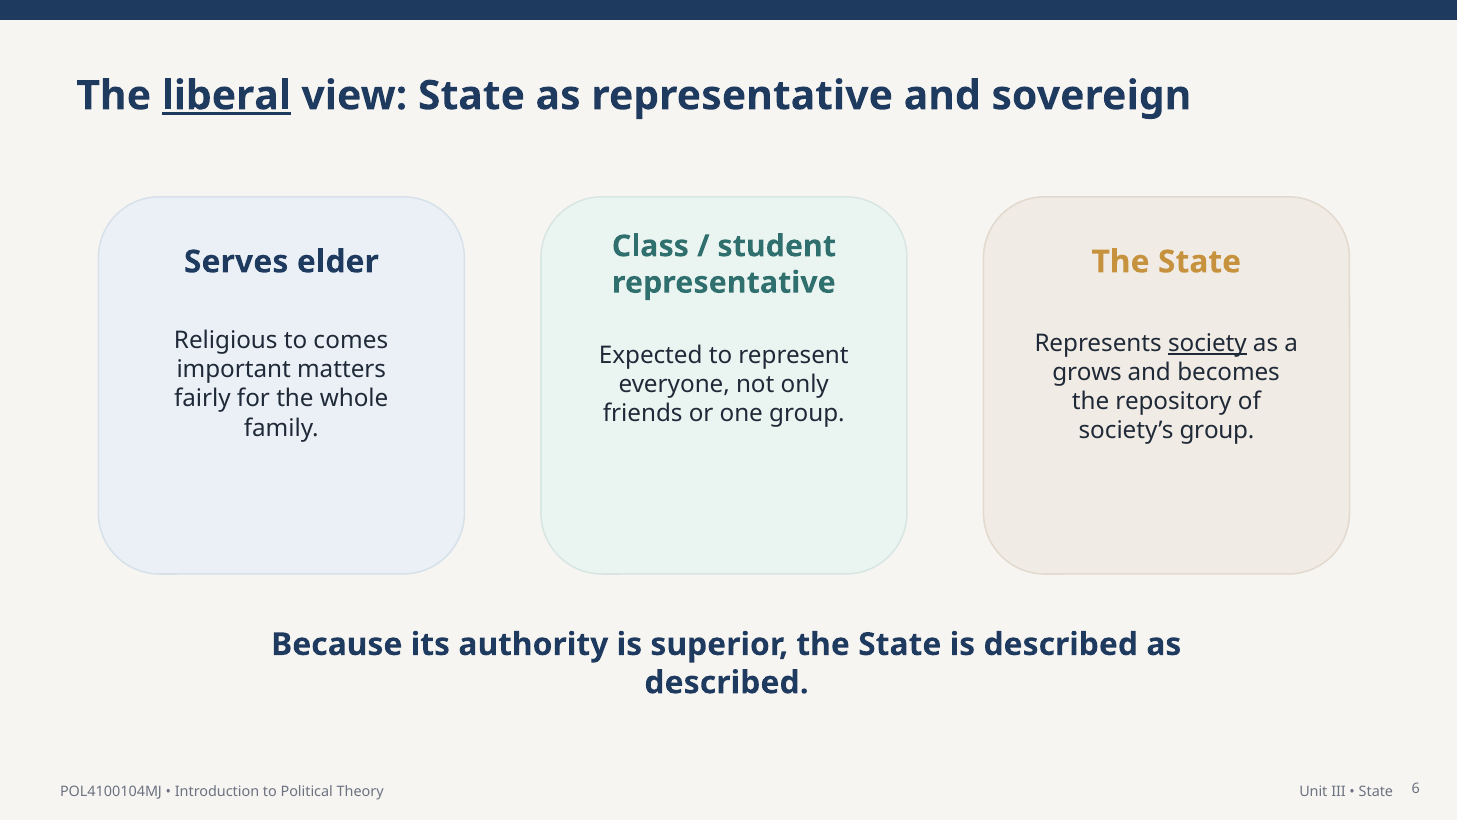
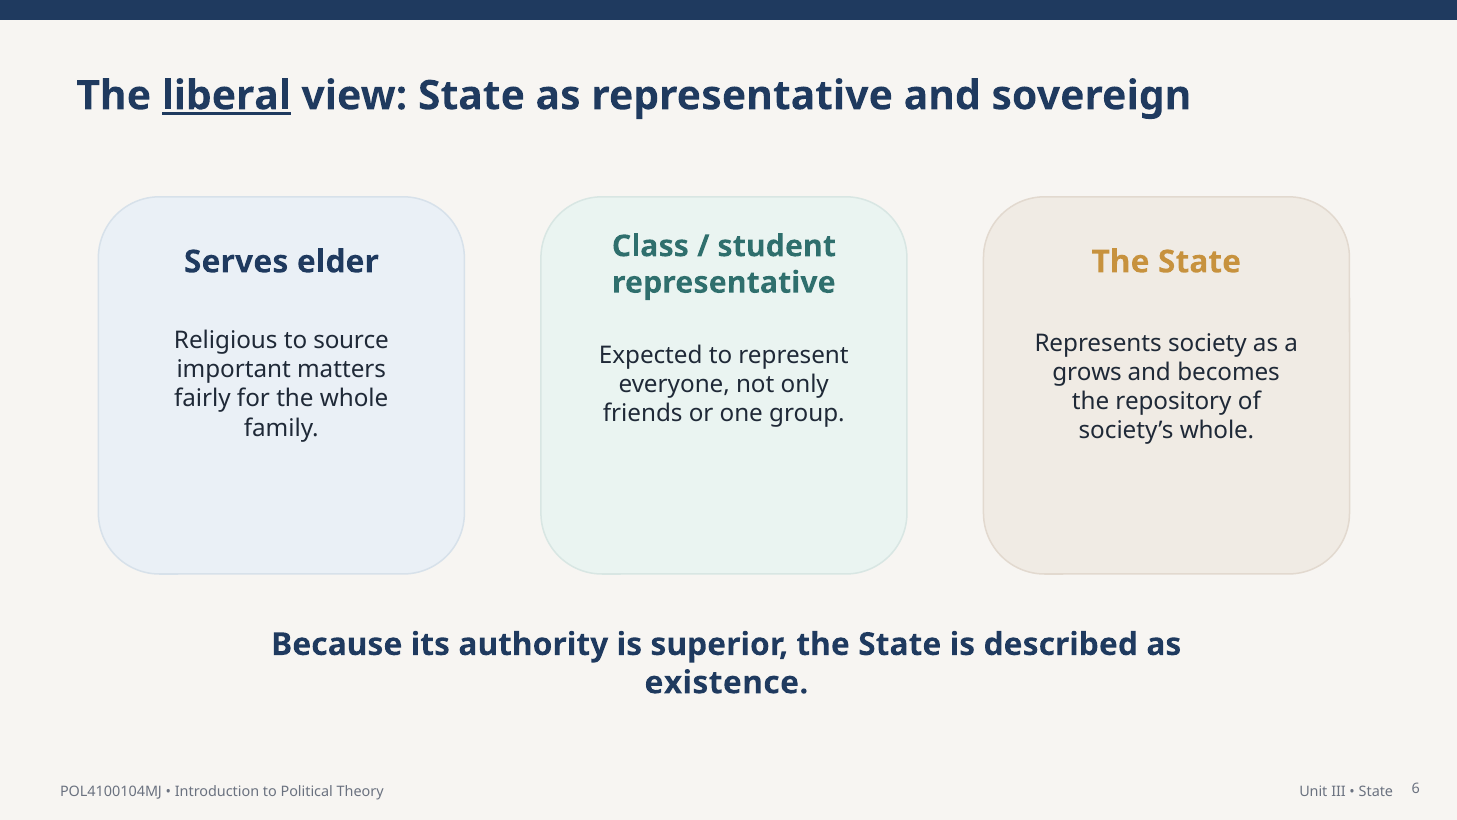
comes: comes -> source (351, 340)
society underline: present -> none (1207, 343)
society’s group: group -> whole (1217, 431)
described: described -> existence (726, 682)
